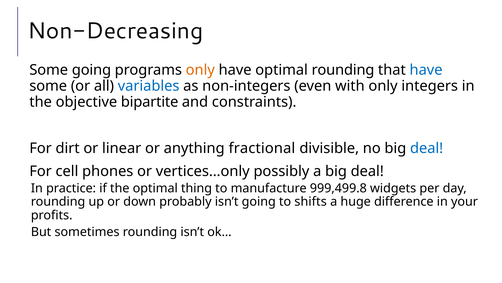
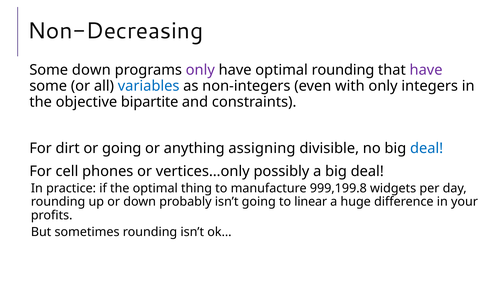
Some going: going -> down (91, 70)
only colour: orange -> purple (200, 70)
have colour: blue -> purple (426, 70)
or linear: linear -> going (122, 148)
fractional: fractional -> assigning (262, 148)
999,499.8: 999,499.8 -> 999,199.8 (338, 188)
shifts: shifts -> linear (311, 201)
